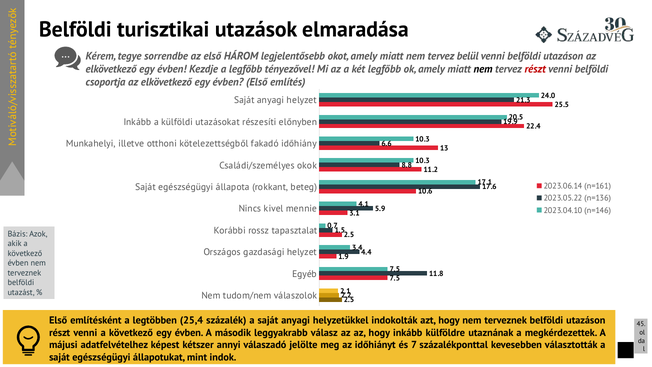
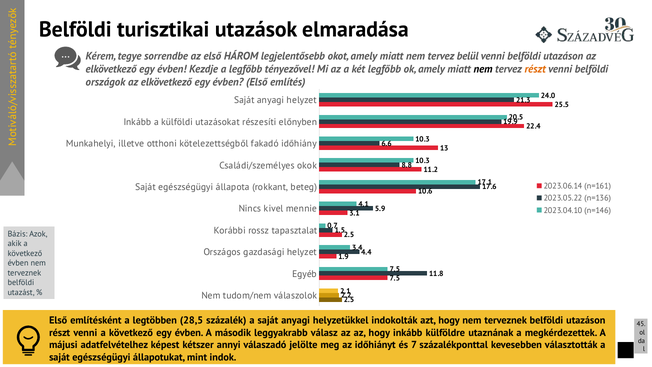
részt colour: red -> orange (535, 69)
csoportja: csoportja -> országok (105, 82)
25,4: 25,4 -> 28,5 (192, 320)
